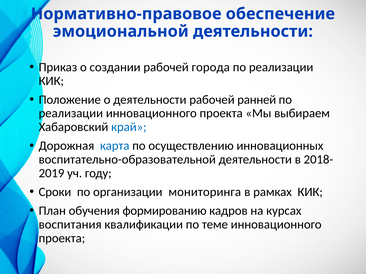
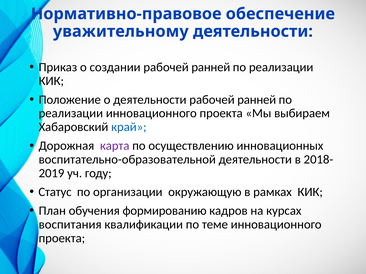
эмоциональной: эмоциональной -> уважительному (121, 31)
создании рабочей города: города -> ранней (211, 67)
карта colour: blue -> purple (115, 146)
Сроки: Сроки -> Статус (55, 192)
мониторинга: мониторинга -> окружающую (205, 192)
